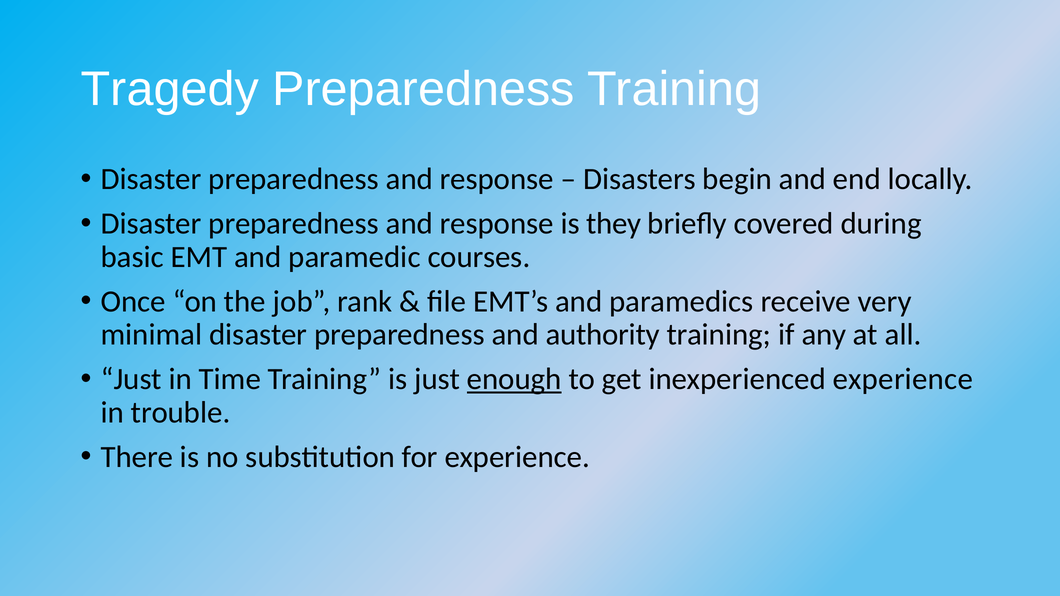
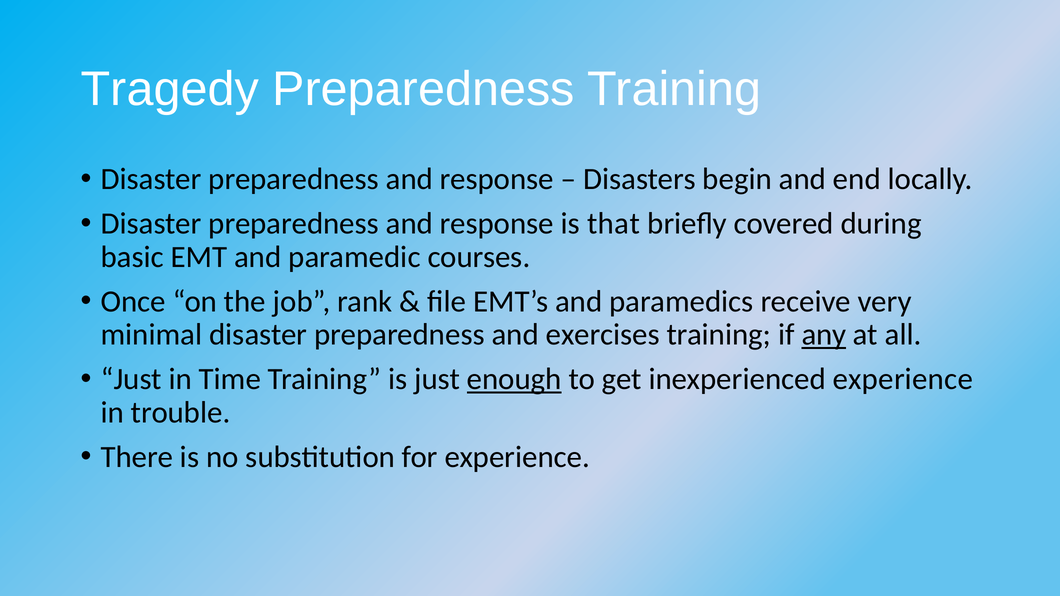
they: they -> that (614, 224)
authority: authority -> exercises (603, 335)
any underline: none -> present (824, 335)
